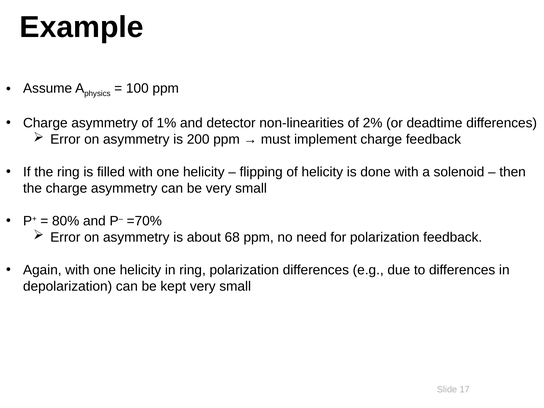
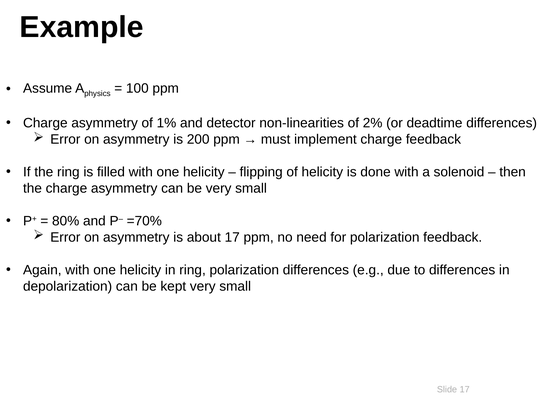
about 68: 68 -> 17 (232, 237)
